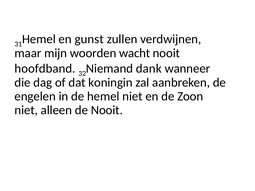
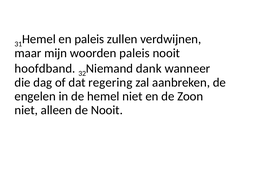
en gunst: gunst -> paleis (89, 39)
woorden wacht: wacht -> paleis (134, 53)
koningin: koningin -> regering (110, 83)
